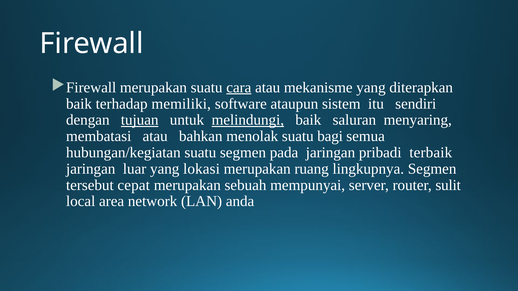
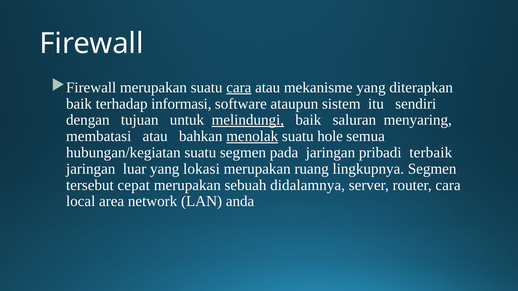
memiliki: memiliki -> informasi (181, 104)
tujuan underline: present -> none (140, 120)
menolak underline: none -> present (252, 136)
bagi: bagi -> hole (330, 136)
mempunyai: mempunyai -> didalamnya (308, 185)
router sulit: sulit -> cara (448, 185)
